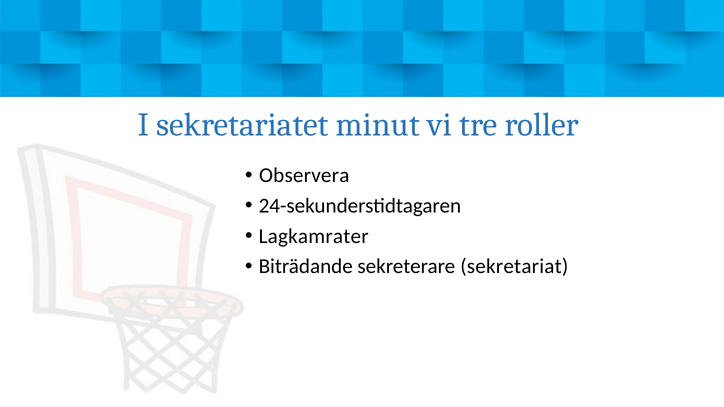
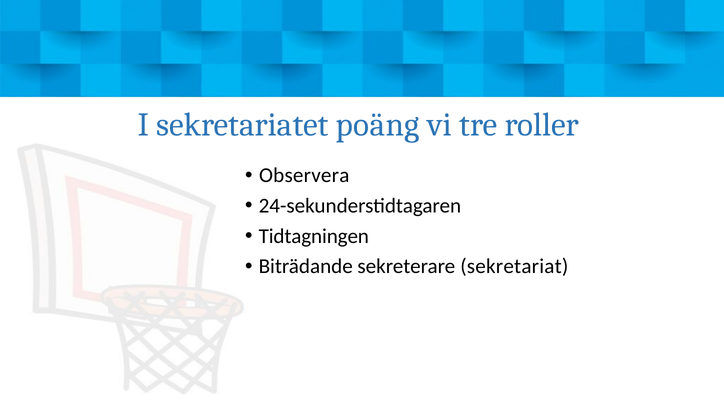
minut: minut -> poäng (378, 125)
Lagkamrater: Lagkamrater -> Tidtagningen (314, 236)
